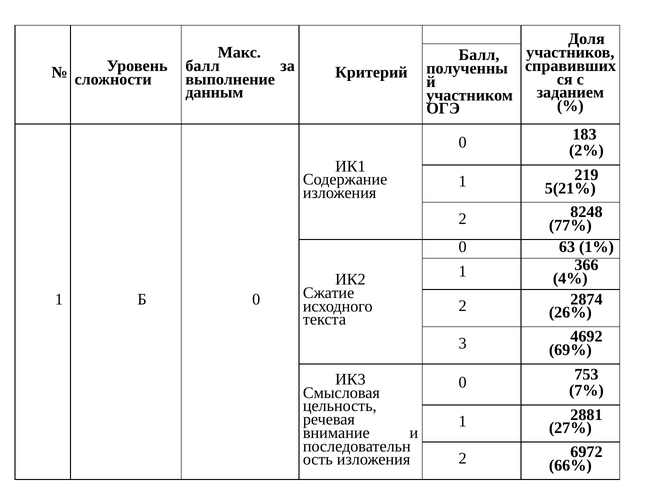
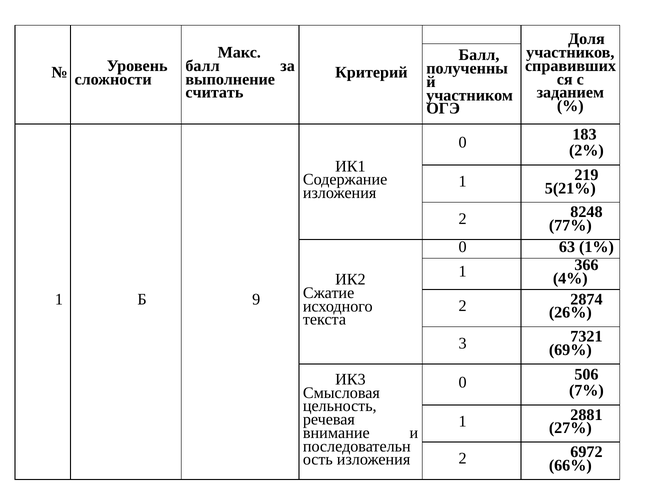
данным: данным -> считать (214, 93)
Б 0: 0 -> 9 (256, 299)
4692: 4692 -> 7321 (586, 336)
753: 753 -> 506 (586, 374)
